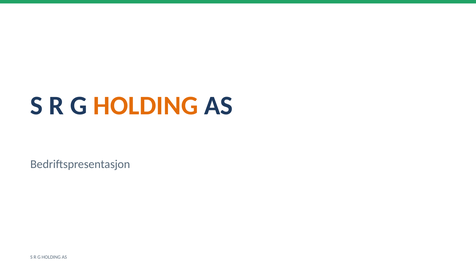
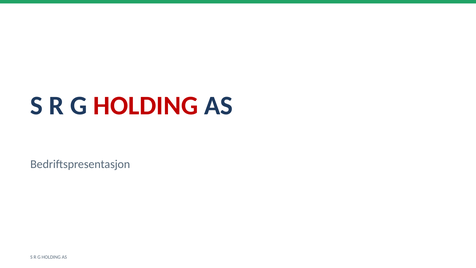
HOLDING colour: orange -> red (146, 106)
